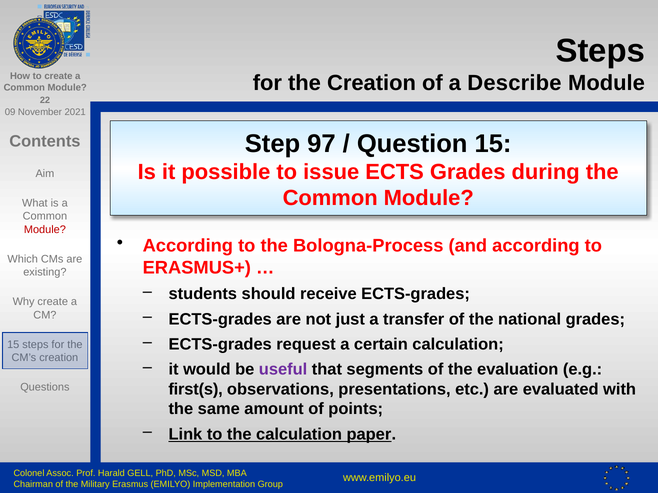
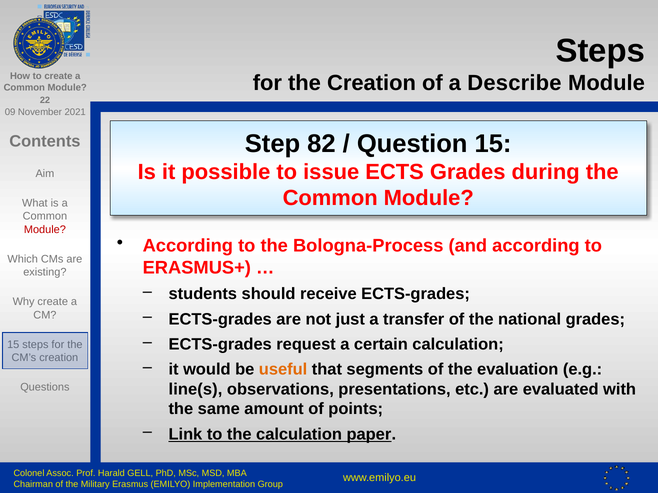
97: 97 -> 82 (321, 144)
useful colour: purple -> orange (283, 370)
first(s: first(s -> line(s (195, 390)
